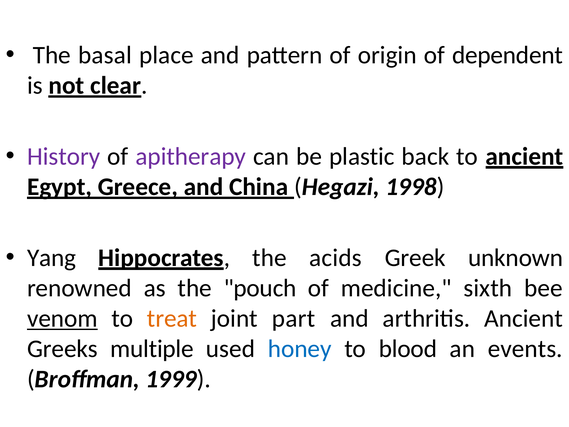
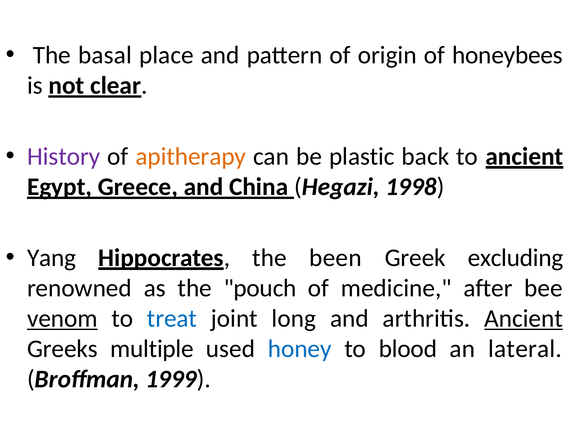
dependent: dependent -> honeybees (507, 55)
apitherapy colour: purple -> orange (191, 156)
acids: acids -> been (336, 258)
unknown: unknown -> excluding (516, 258)
sixth: sixth -> after (488, 288)
treat colour: orange -> blue (172, 318)
part: part -> long (294, 318)
Ancient underline: none -> present (524, 318)
events: events -> lateral (525, 349)
